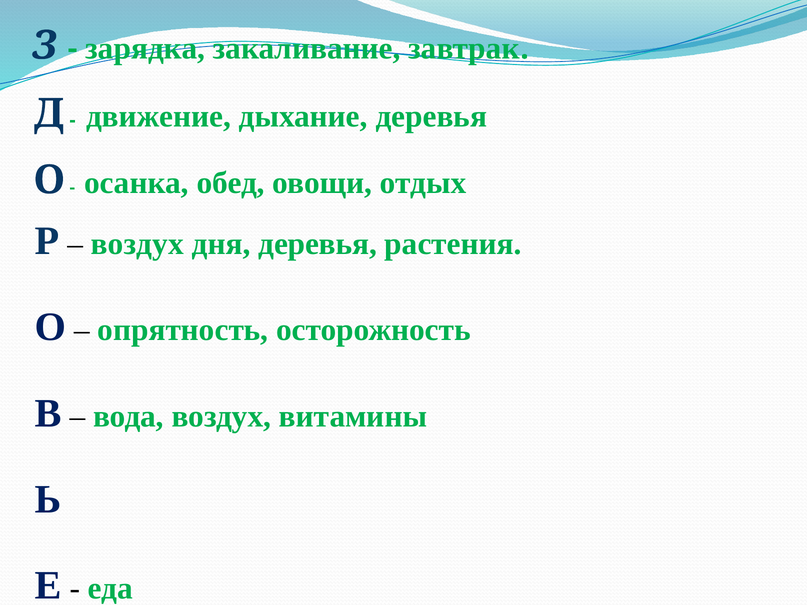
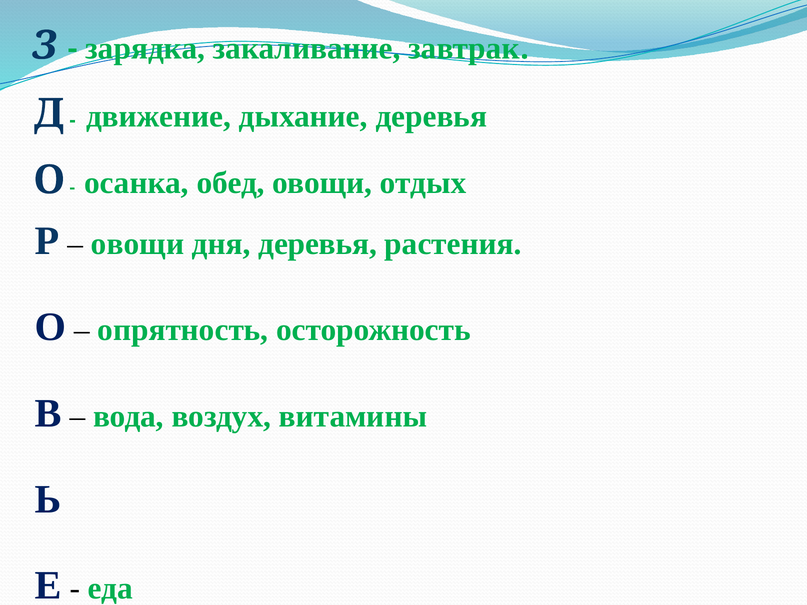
воздух: воздух -> овощи (137, 244)
